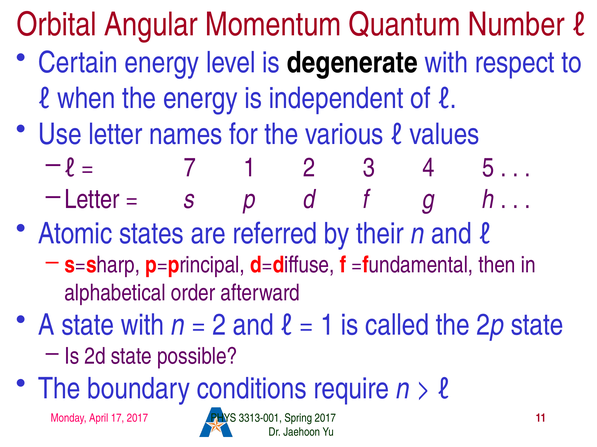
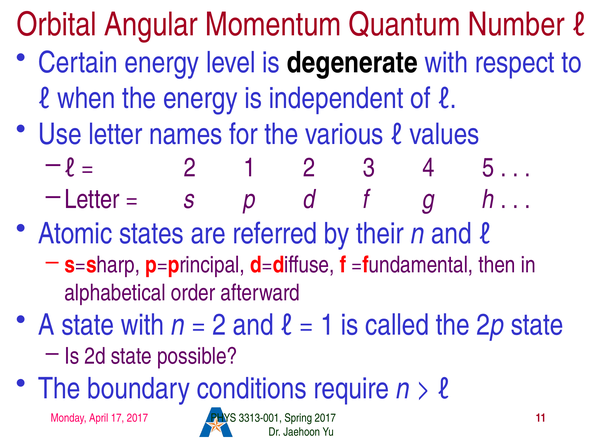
7: 7 -> 2 (190, 168)
